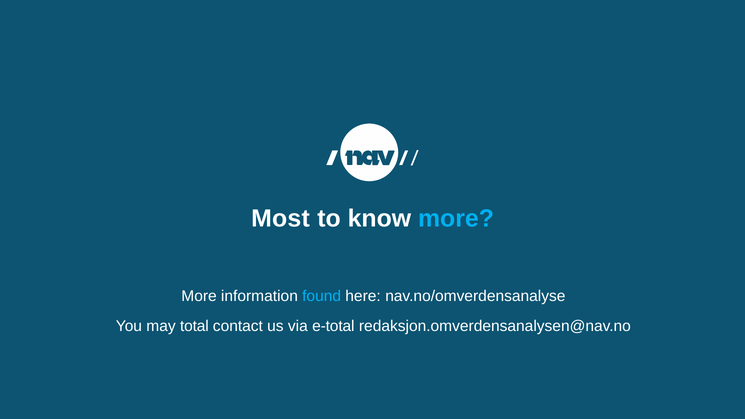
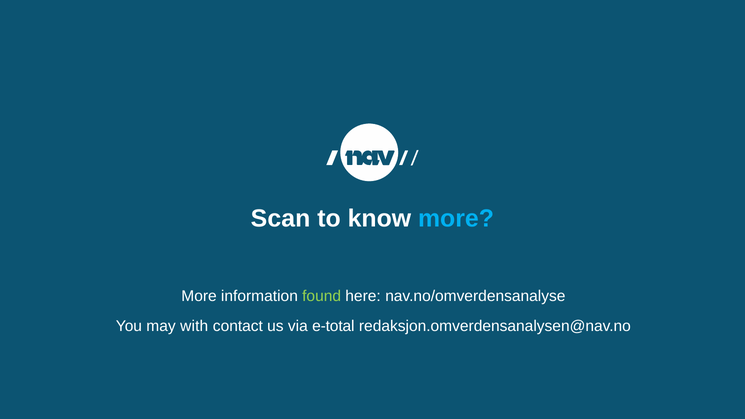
Most: Most -> Scan (281, 219)
found colour: light blue -> light green (322, 296)
total: total -> with (194, 326)
